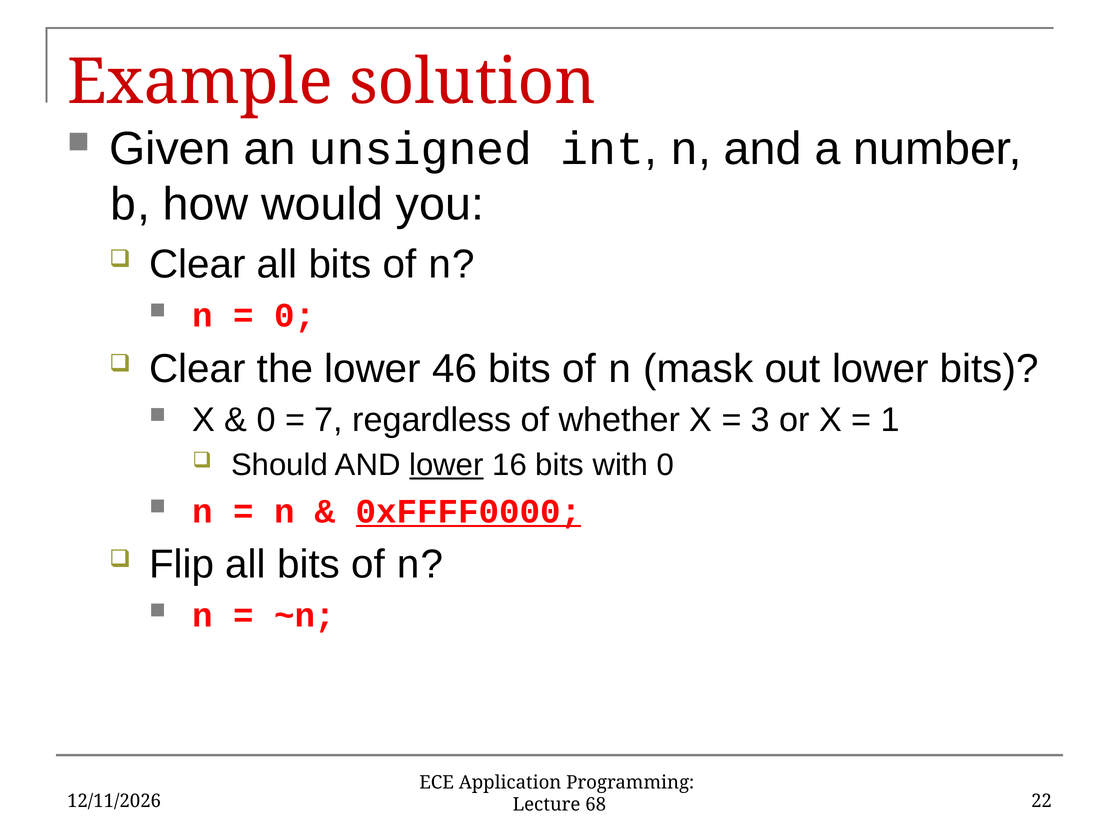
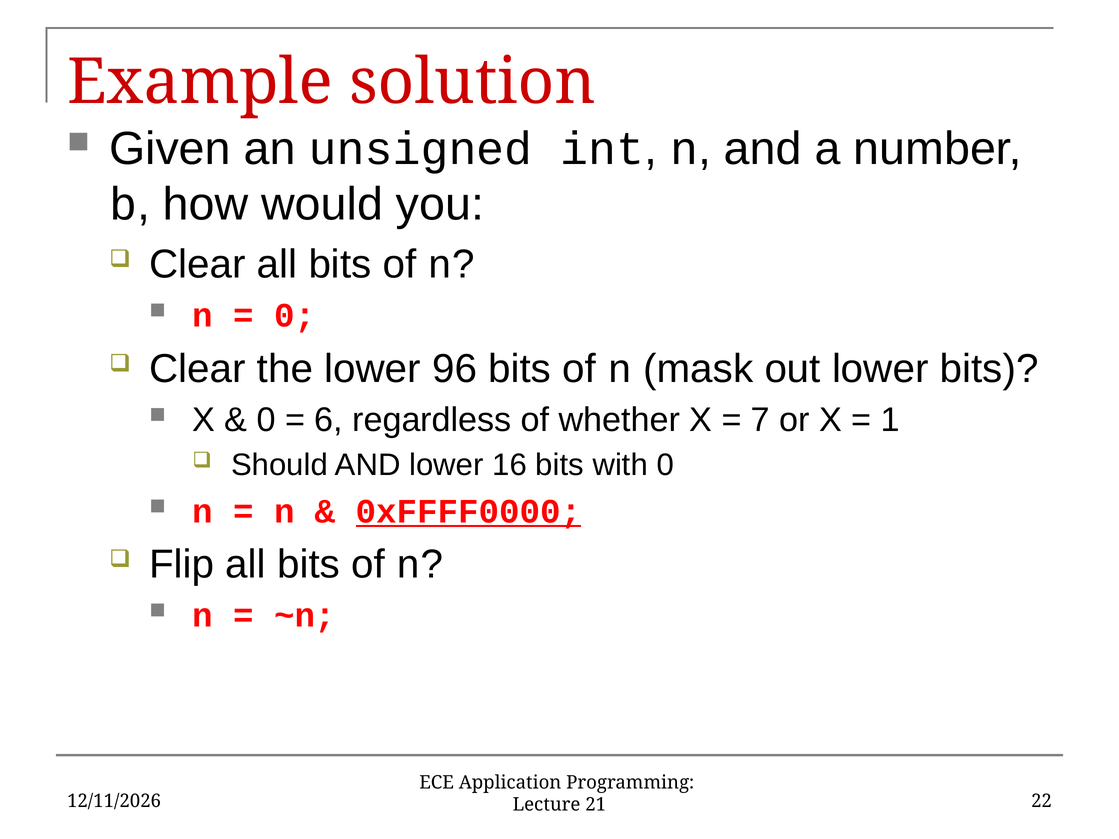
46: 46 -> 96 (455, 369)
7: 7 -> 6 (329, 420)
3: 3 -> 7 (760, 420)
lower underline: present -> none (446, 465)
68: 68 -> 21 (596, 805)
